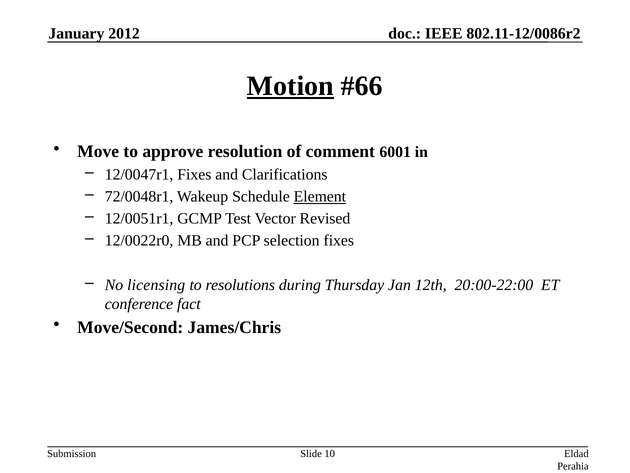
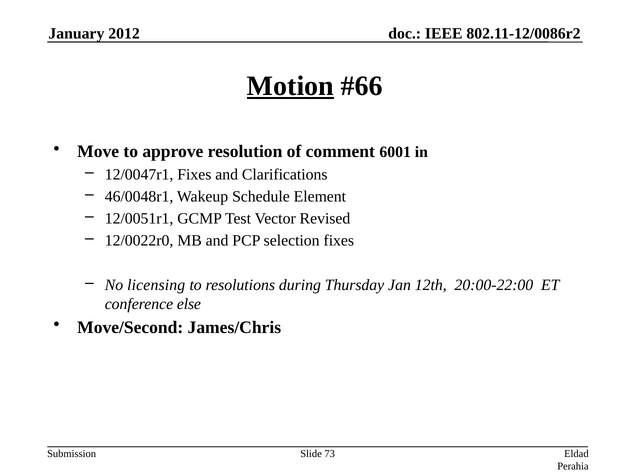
72/0048r1: 72/0048r1 -> 46/0048r1 (139, 196)
Element underline: present -> none (320, 196)
fact: fact -> else (189, 304)
10: 10 -> 73 (330, 453)
